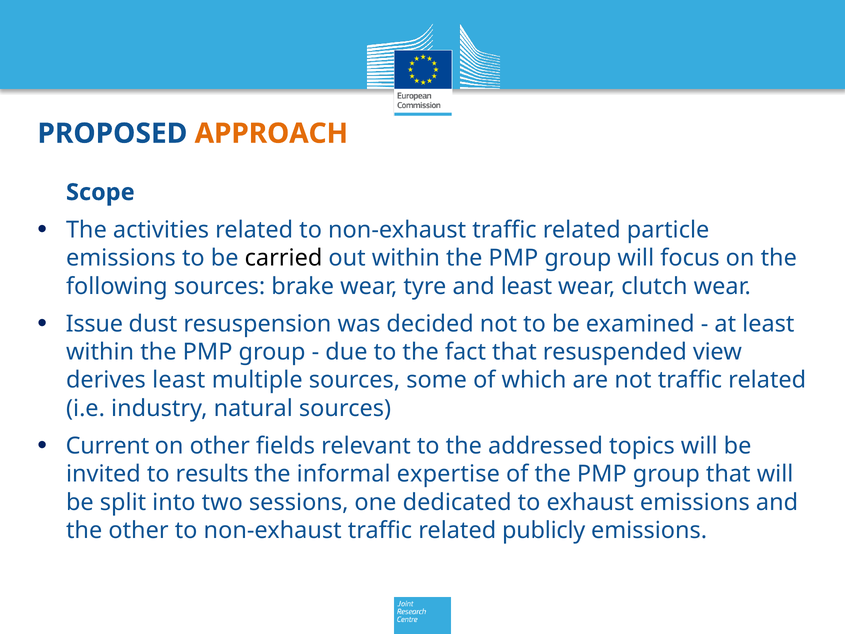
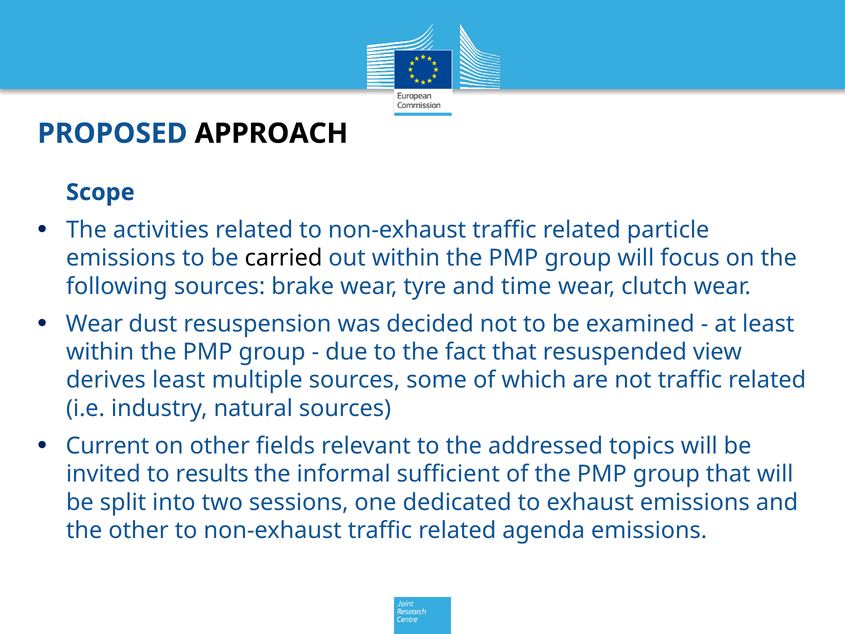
APPROACH colour: orange -> black (271, 133)
and least: least -> time (526, 286)
Issue: Issue -> Wear (94, 324)
expertise: expertise -> sufficient (448, 474)
publicly: publicly -> agenda (544, 530)
